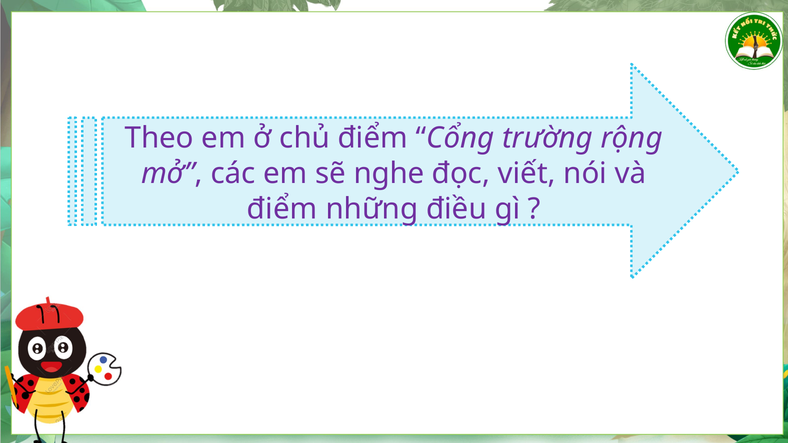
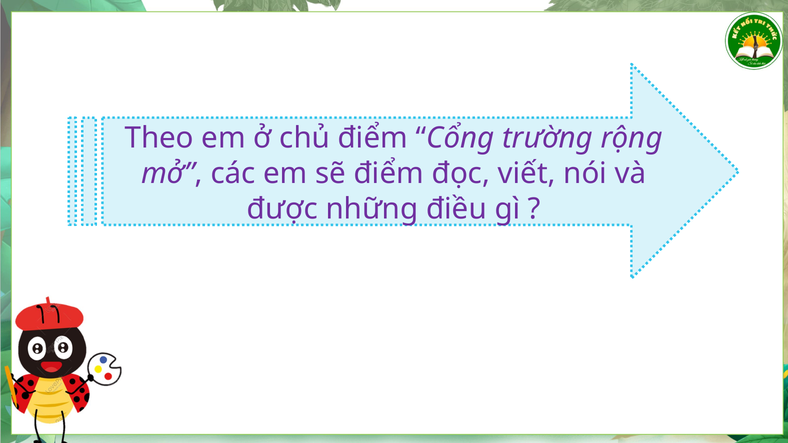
sẽ nghe: nghe -> điểm (389, 173)
điểm: điểm -> được (282, 209)
